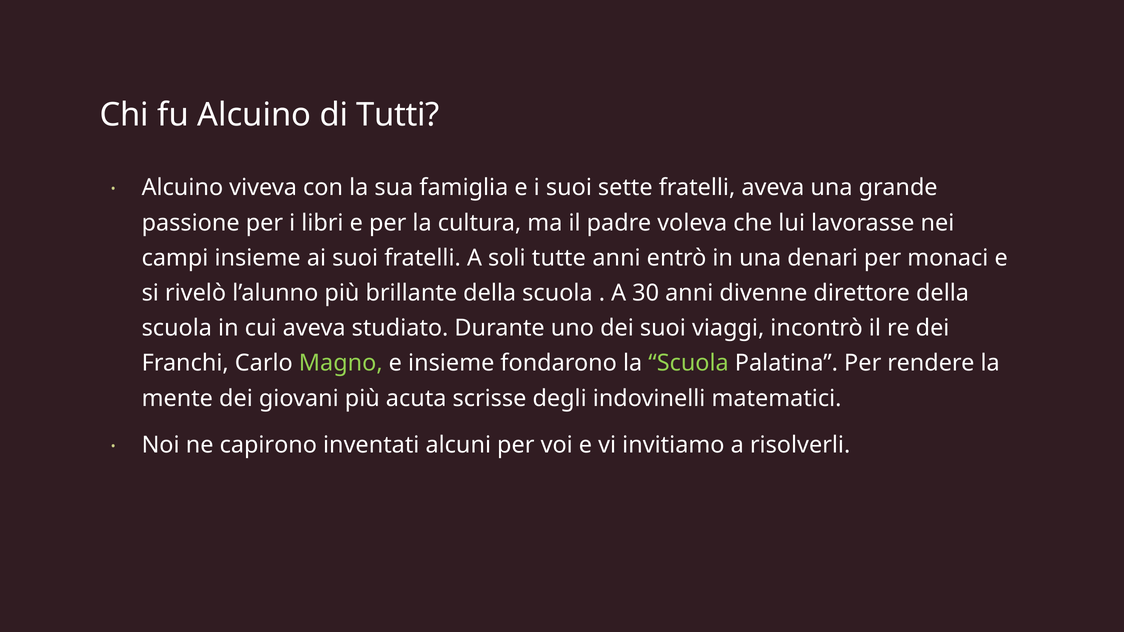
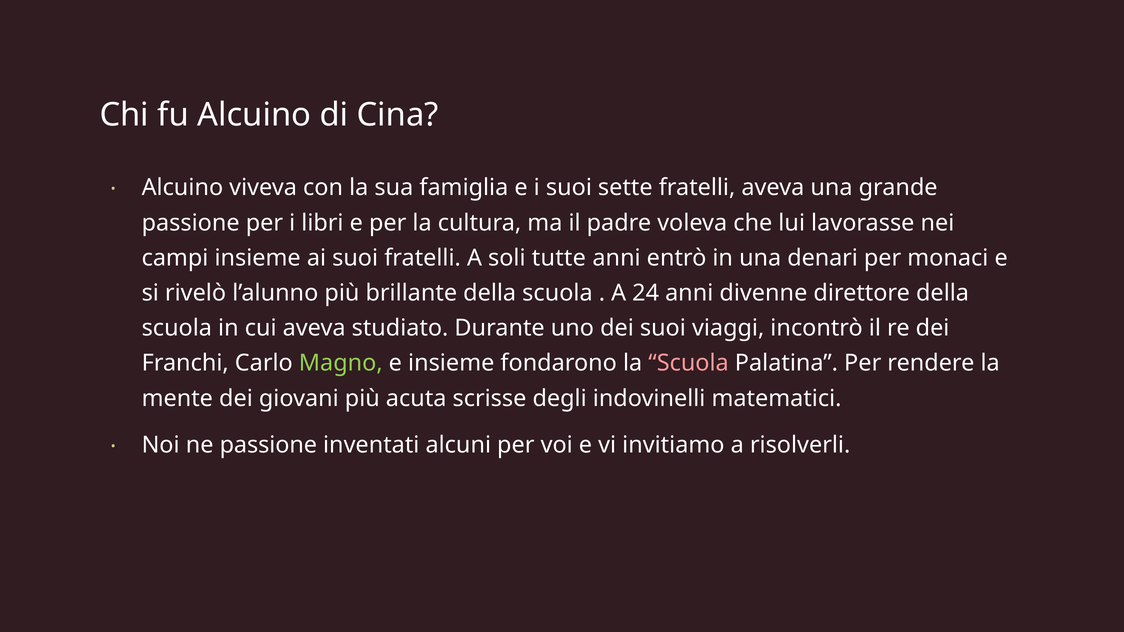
Tutti: Tutti -> Cina (398, 115)
30: 30 -> 24 (646, 293)
Scuola colour: light green -> pink (689, 363)
ne capirono: capirono -> passione (268, 445)
